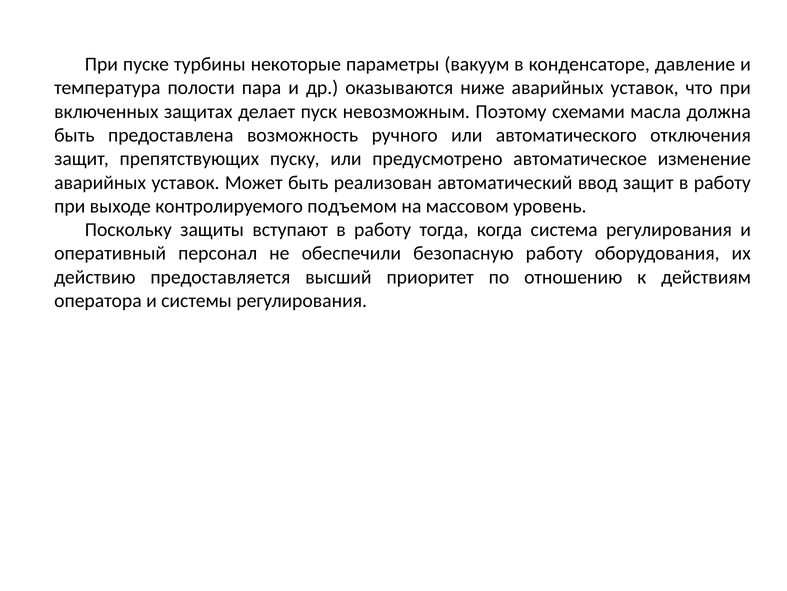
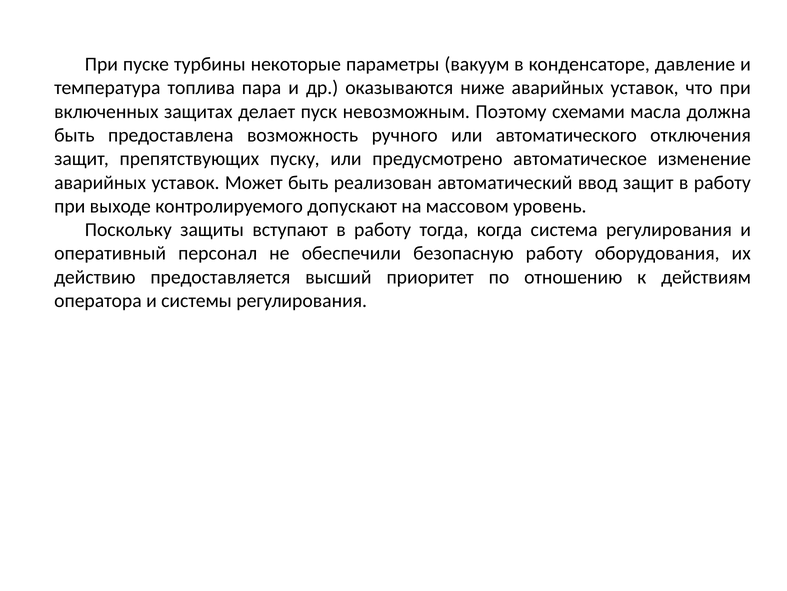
полости: полости -> топлива (201, 88)
подъемом: подъемом -> допускают (352, 206)
